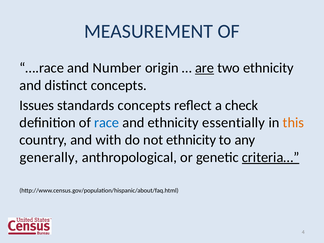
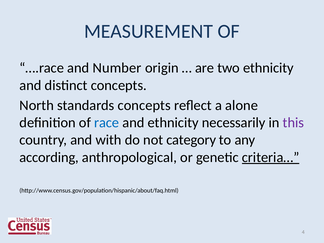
are underline: present -> none (205, 68)
Issues: Issues -> North (37, 105)
check: check -> alone (242, 105)
essentially: essentially -> necessarily (234, 123)
this colour: orange -> purple (293, 123)
not ethnicity: ethnicity -> category (191, 140)
generally: generally -> according (49, 157)
